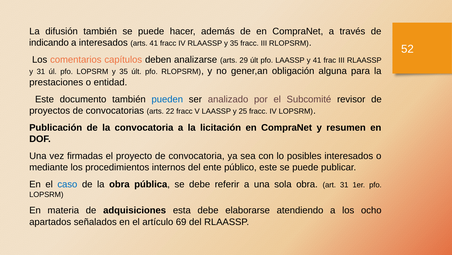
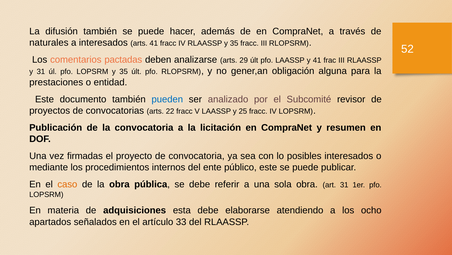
indicando: indicando -> naturales (49, 43)
capítulos: capítulos -> pactadas (123, 60)
caso colour: blue -> orange (67, 184)
69: 69 -> 33 (181, 221)
